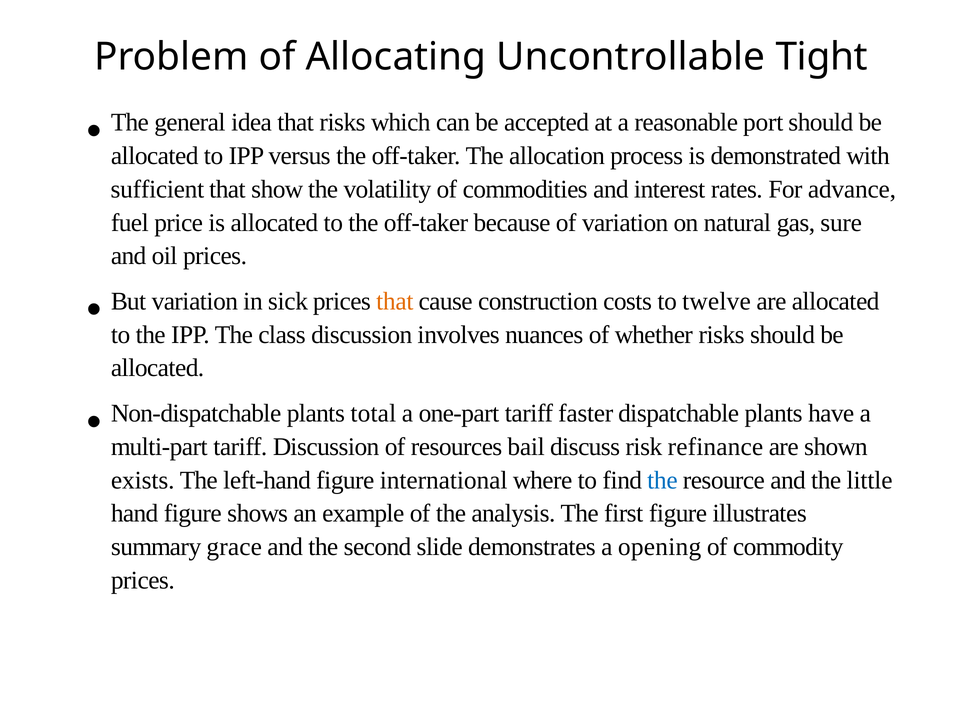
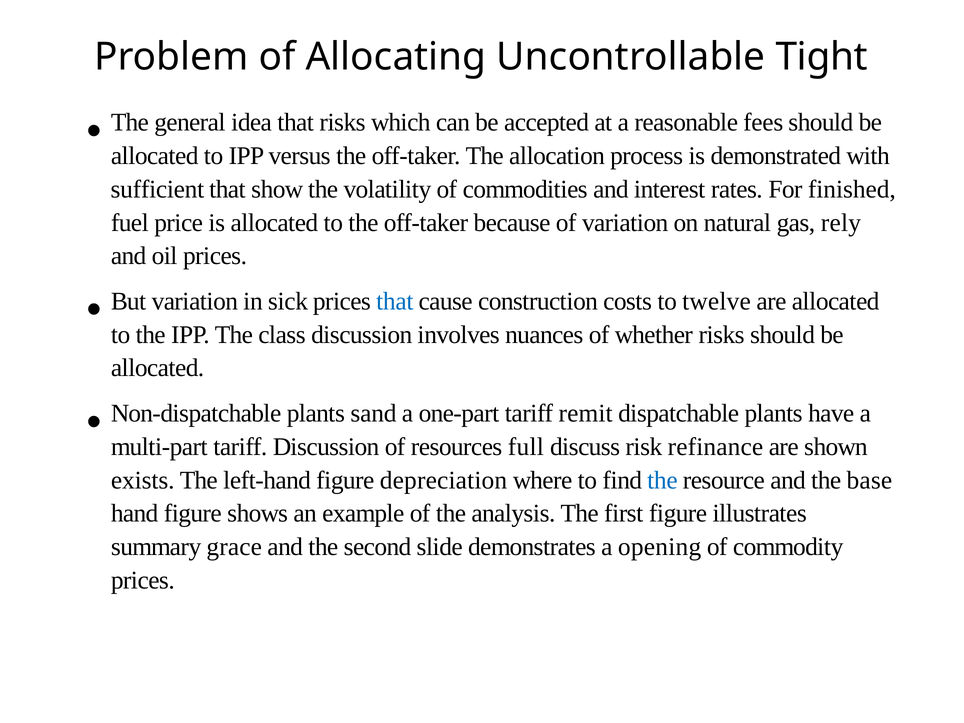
port: port -> fees (763, 123)
advance: advance -> finished (852, 189)
sure: sure -> rely (841, 223)
that colour: orange -> blue (395, 301)
total: total -> sand (373, 413)
faster: faster -> remit (586, 413)
bail: bail -> full (526, 447)
international: international -> depreciation (444, 480)
little: little -> base (869, 480)
